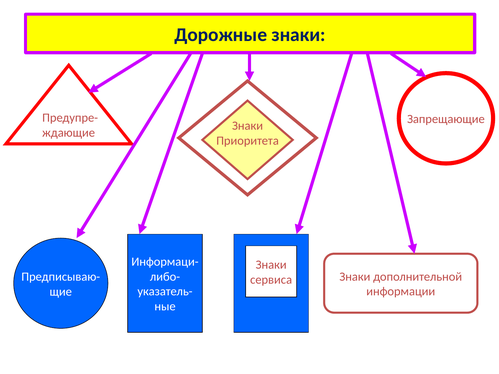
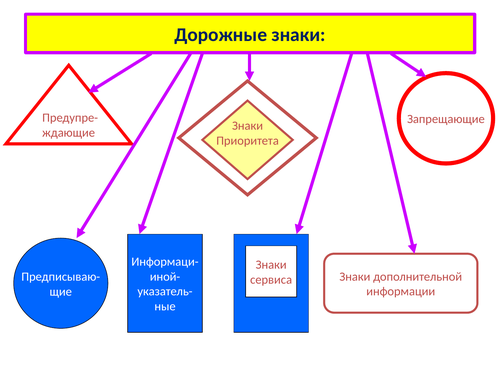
либо-: либо- -> иной- (165, 277)
